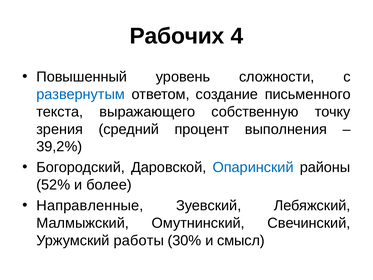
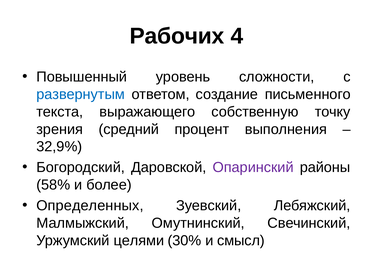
39,2%: 39,2% -> 32,9% (59, 147)
Опаринский colour: blue -> purple (253, 167)
52%: 52% -> 58% (53, 185)
Направленные: Направленные -> Определенных (90, 205)
работы: работы -> целями (139, 240)
